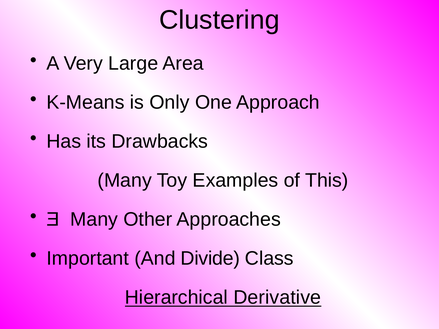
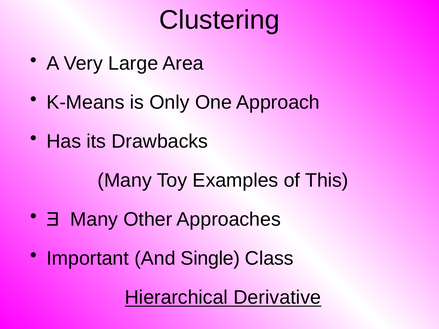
Divide: Divide -> Single (210, 259)
